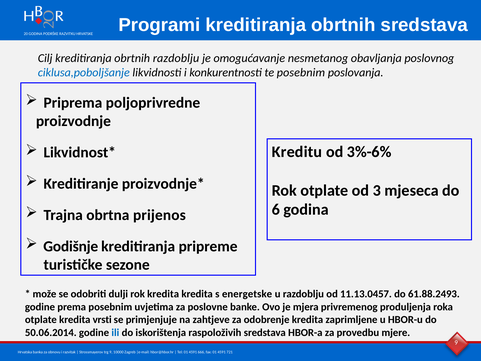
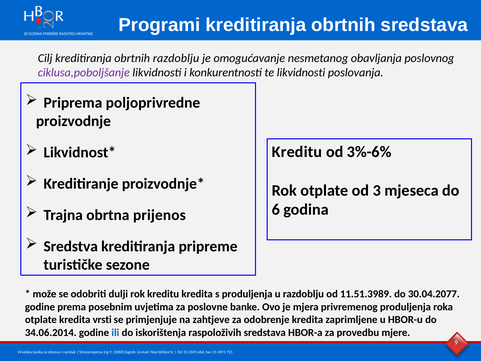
ciklusa,poboljšanje colour: blue -> purple (84, 73)
te posebnim: posebnim -> likvidnosti (301, 73)
Godišnje: Godišnje -> Sredstva (71, 246)
rok kredita: kredita -> kreditu (163, 294)
s energetske: energetske -> produljenja (247, 294)
11.13.0457: 11.13.0457 -> 11.51.3989 (366, 294)
61.88.2493: 61.88.2493 -> 30.04.2077 (434, 294)
50.06.2014: 50.06.2014 -> 34.06.2014 (51, 332)
